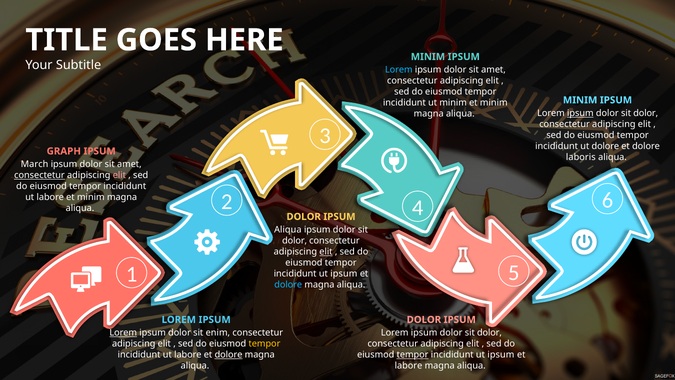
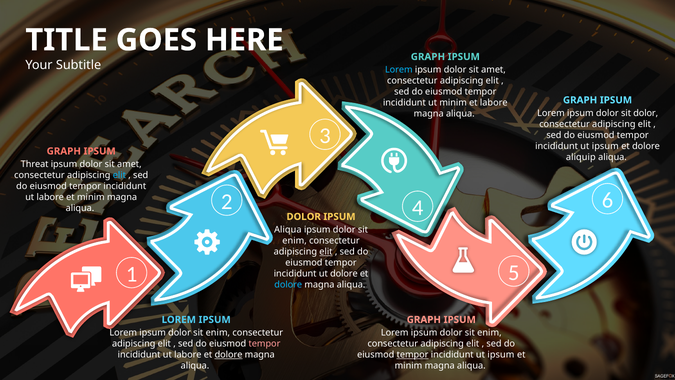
MINIM: MINIM -> GRAPH (428, 57)
MINIM: MINIM -> GRAPH (580, 100)
minim: minim -> labore (494, 103)
ipsum underline: present -> none (580, 113)
dolore: dolore -> ipsum (605, 146)
laboris: laboris -> aliquip (581, 157)
March: March -> Threat (35, 164)
consectetur underline: present -> none (39, 175)
elit colour: pink -> light blue (119, 175)
dolor: dolor -> enim (295, 241)
ipsum: ipsum -> dolore (344, 274)
DOLOR: DOLOR -> GRAPH (424, 319)
Lorem underline: present -> none (123, 333)
dolor: dolor -> enim (489, 333)
tempor colour: yellow -> pink (264, 344)
labore: labore -> minim (408, 366)
